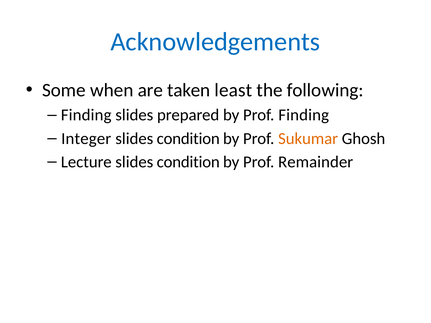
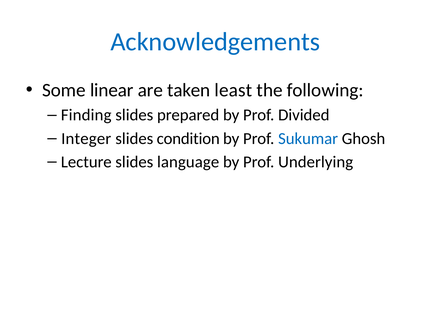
when: when -> linear (112, 90)
Prof Finding: Finding -> Divided (304, 115)
Sukumar colour: orange -> blue (308, 139)
Lecture slides condition: condition -> language (188, 162)
Remainder: Remainder -> Underlying (316, 162)
